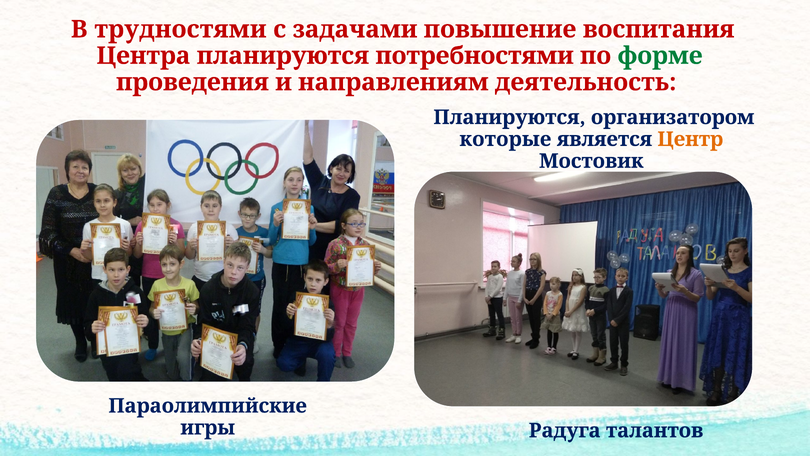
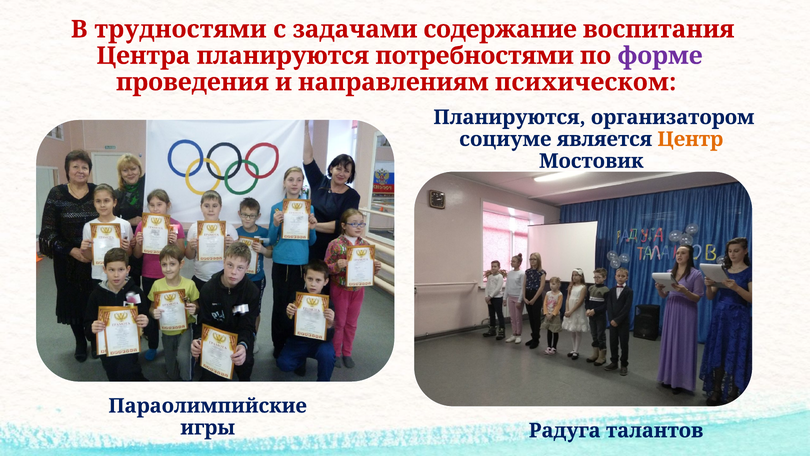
повышение: повышение -> содержание (500, 29)
форме colour: green -> purple (660, 56)
деятельность: деятельность -> психическом (586, 82)
которые: которые -> социуме (505, 139)
